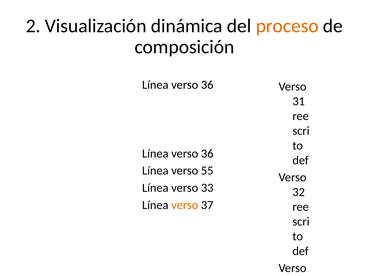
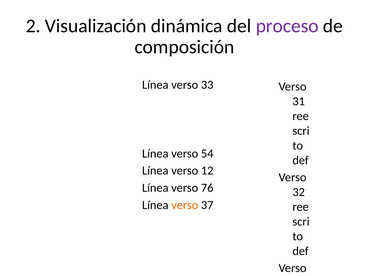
proceso colour: orange -> purple (287, 26)
36: 36 -> 33 (207, 85)
36: 36 -> 54 (207, 154)
55: 55 -> 12 (207, 171)
Línea verso 33: 33 -> 76 (207, 188)
